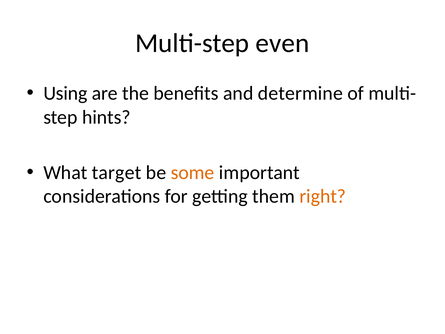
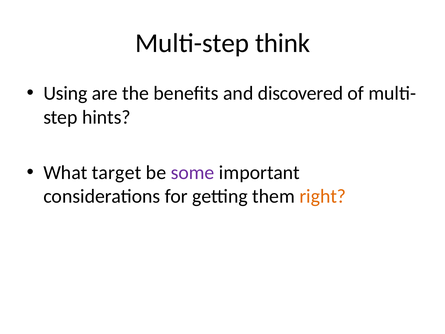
even: even -> think (283, 43)
determine: determine -> discovered (301, 93)
some colour: orange -> purple (193, 172)
